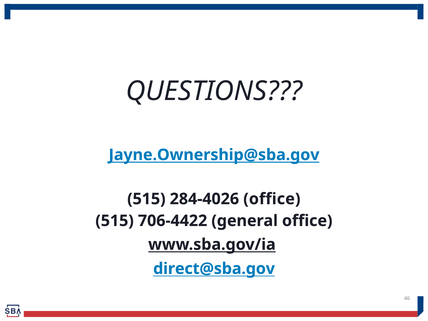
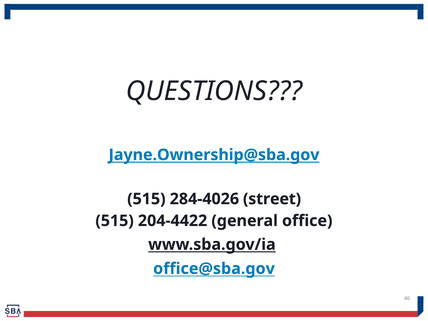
284-4026 office: office -> street (272, 199)
706-4422: 706-4422 -> 204-4422 (173, 221)
direct@sba.gov: direct@sba.gov -> office@sba.gov (214, 269)
